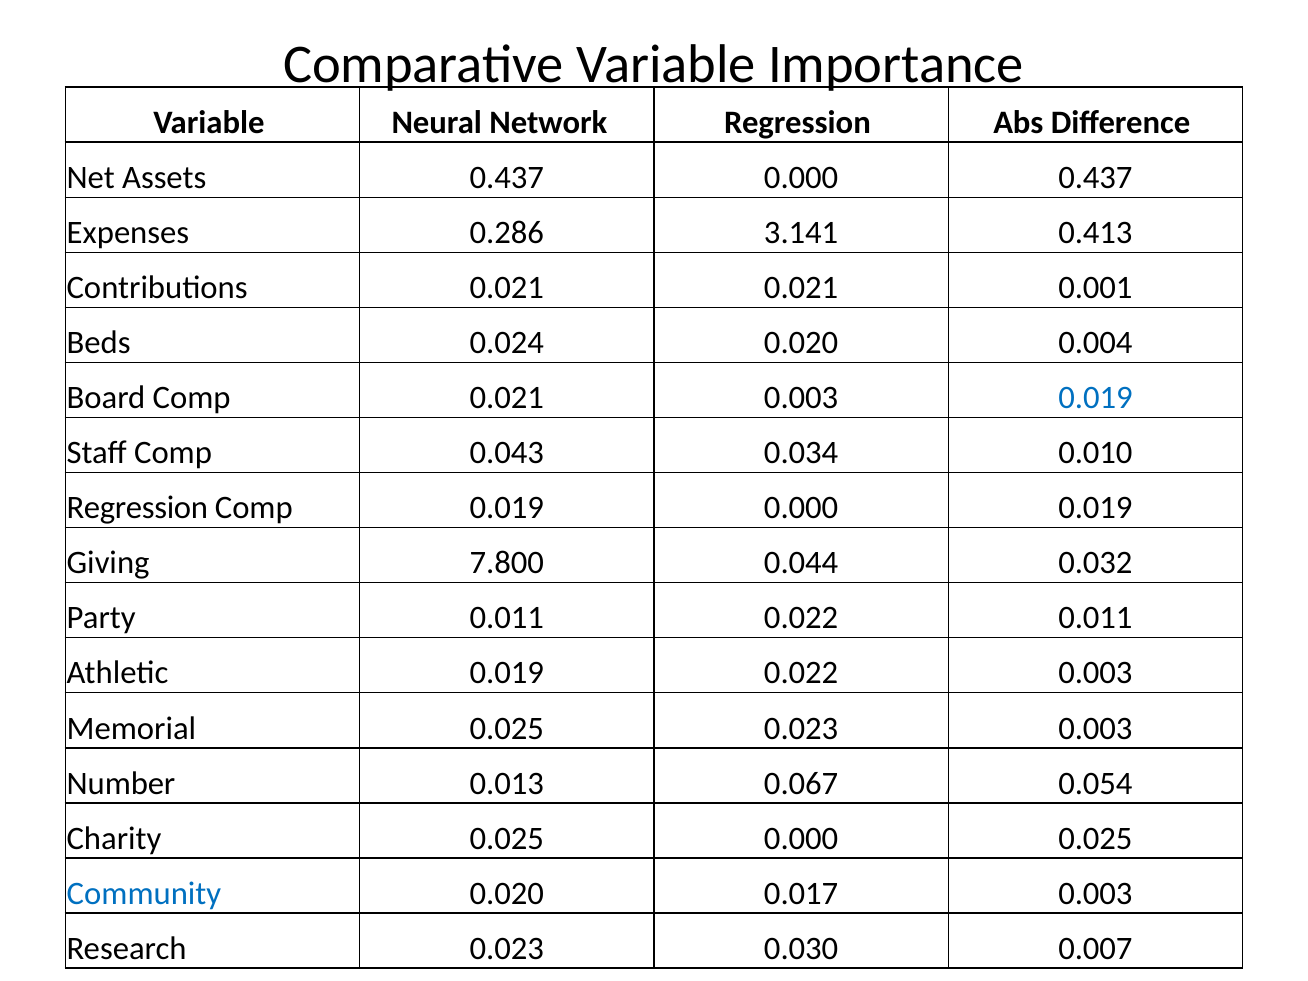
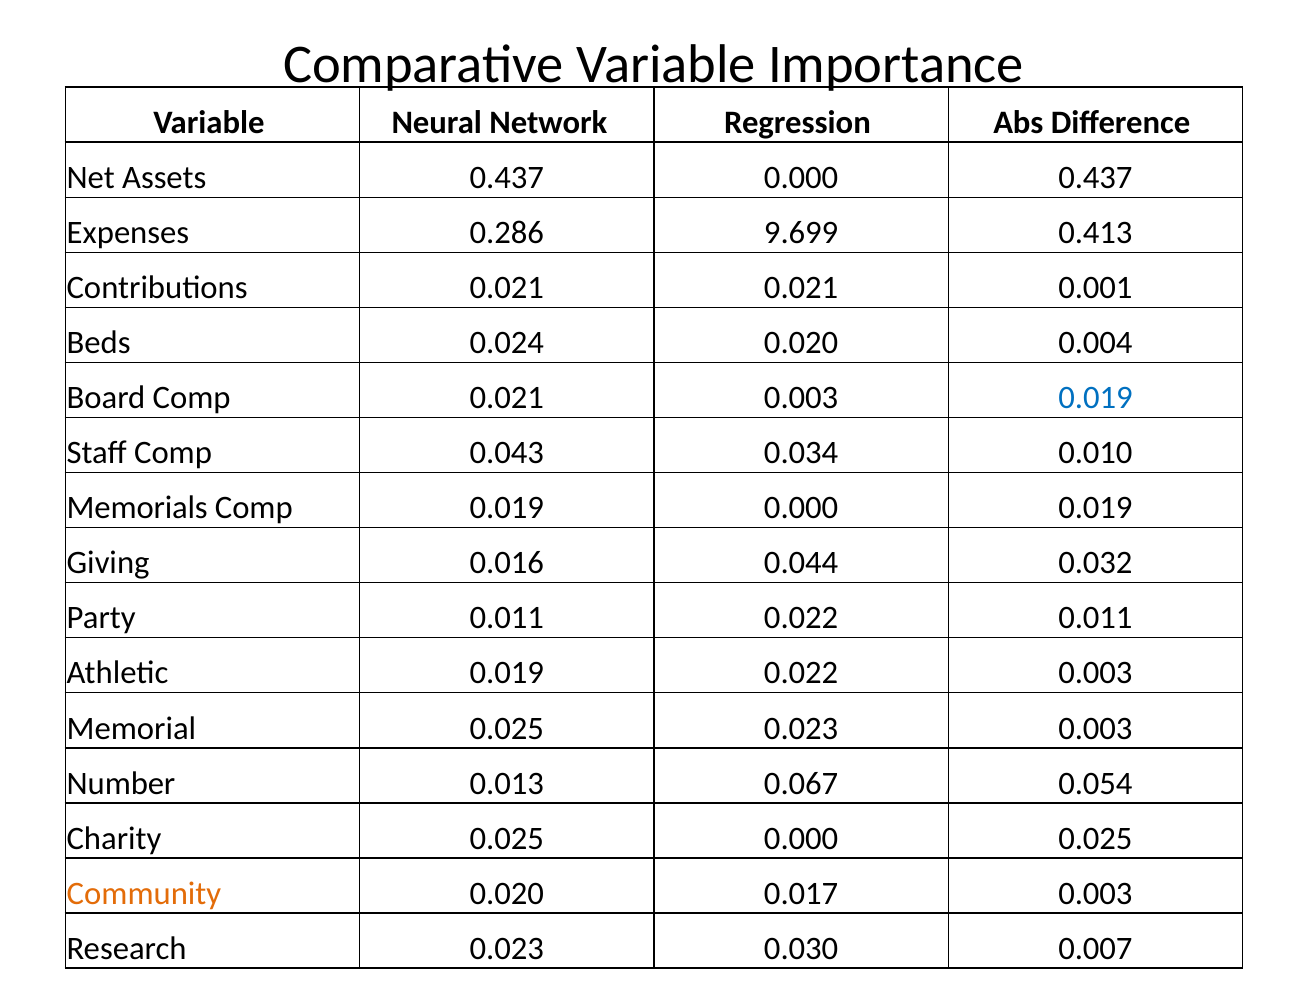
3.141: 3.141 -> 9.699 (801, 233)
Regression: Regression -> Memorials (137, 508)
7.800: 7.800 -> 0.016 (507, 563)
Community colour: blue -> orange (144, 893)
